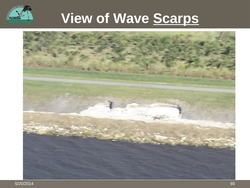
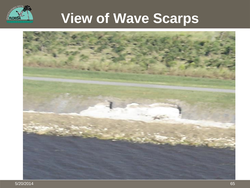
Scarps underline: present -> none (176, 19)
